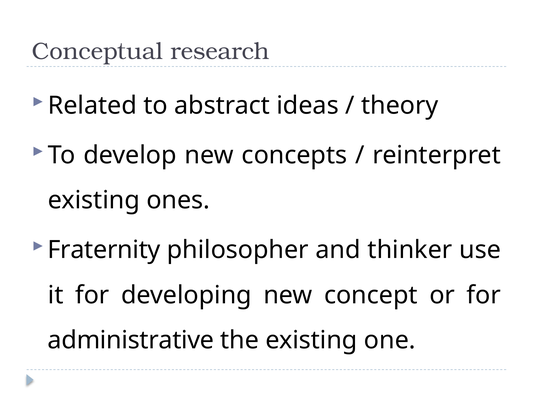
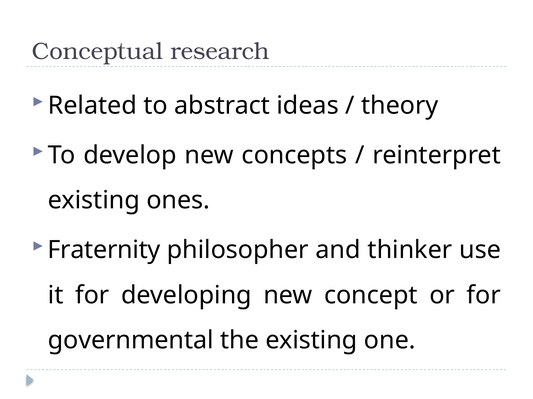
administrative: administrative -> governmental (131, 341)
